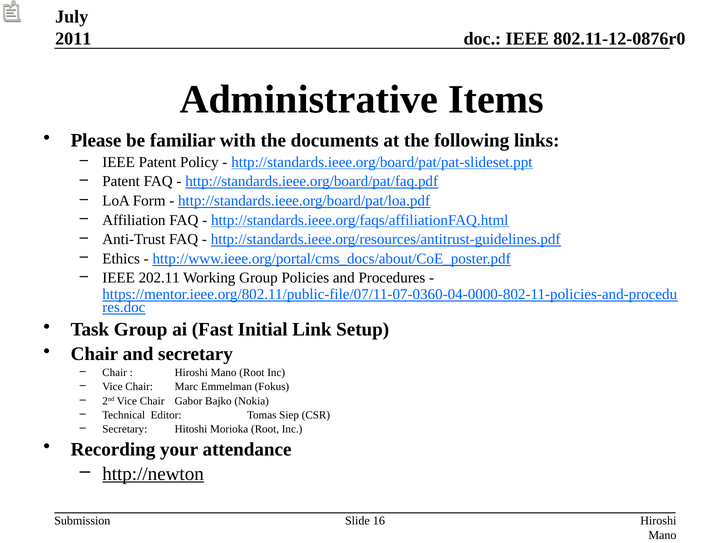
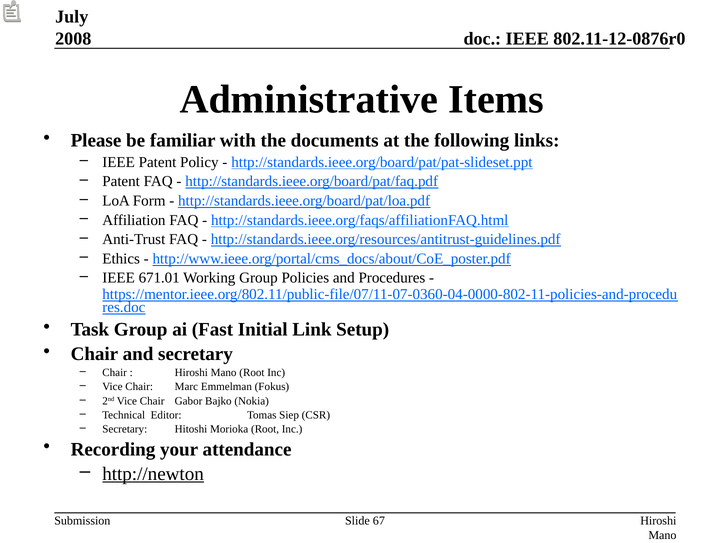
2011: 2011 -> 2008 (73, 39)
202.11: 202.11 -> 671.01 (159, 278)
16: 16 -> 67 (379, 521)
